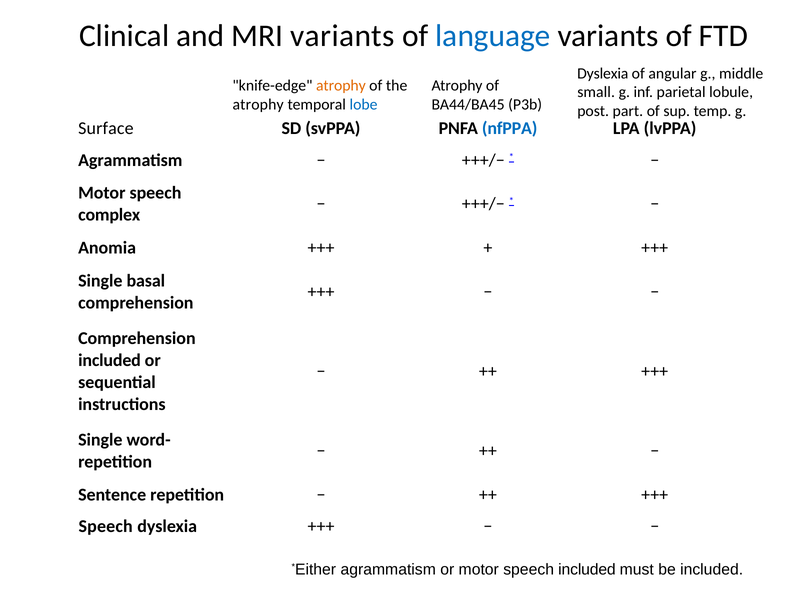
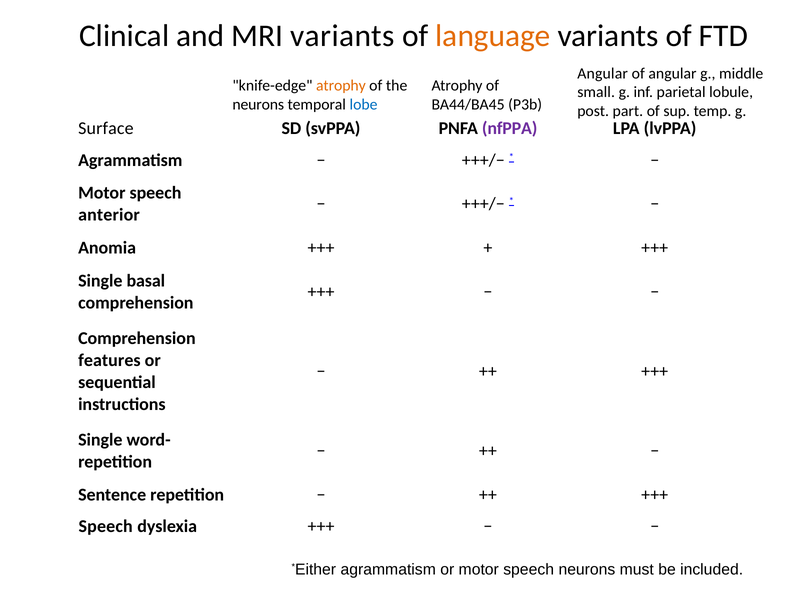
language colour: blue -> orange (493, 36)
Dyslexia: Dyslexia -> Angular (603, 73)
atrophy: atrophy -> neurons (258, 104)
nfPPA colour: blue -> purple (510, 128)
complex: complex -> anterior (109, 215)
included: included -> features (109, 360)
speech included: included -> neurons (587, 569)
